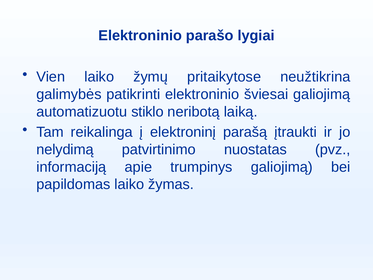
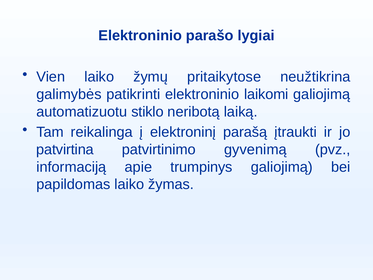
šviesai: šviesai -> laikomi (266, 94)
nelydimą: nelydimą -> patvirtina (65, 149)
nuostatas: nuostatas -> gyvenimą (255, 149)
